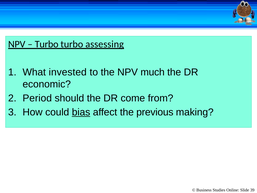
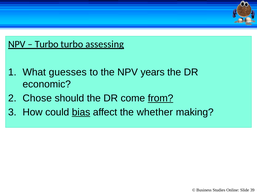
invested: invested -> guesses (68, 72)
much: much -> years (153, 72)
Period: Period -> Chose (37, 98)
from underline: none -> present (161, 98)
previous: previous -> whether (155, 112)
